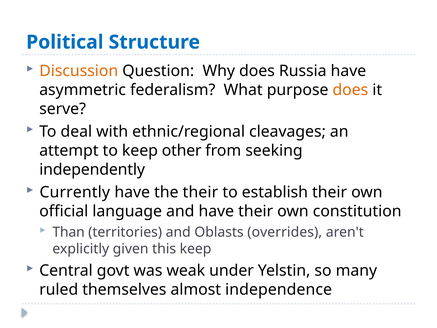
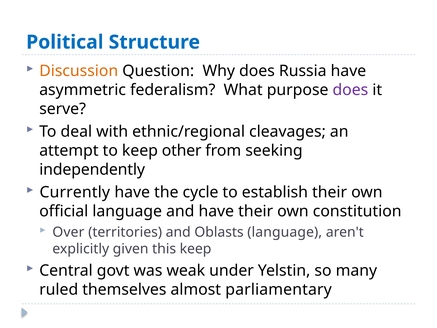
does colour: orange -> purple (350, 90)
the their: their -> cycle (201, 192)
Than: Than -> Over (68, 232)
Oblasts overrides: overrides -> language (285, 232)
independence: independence -> parliamentary (279, 289)
